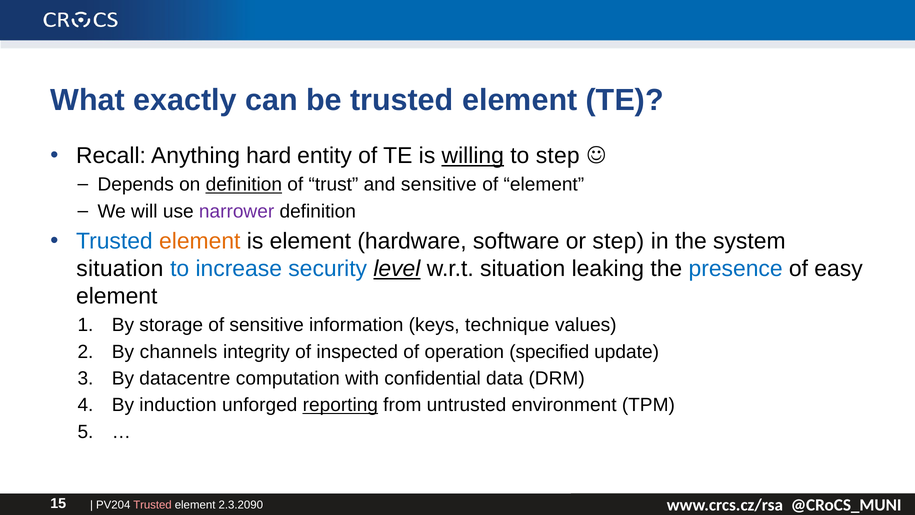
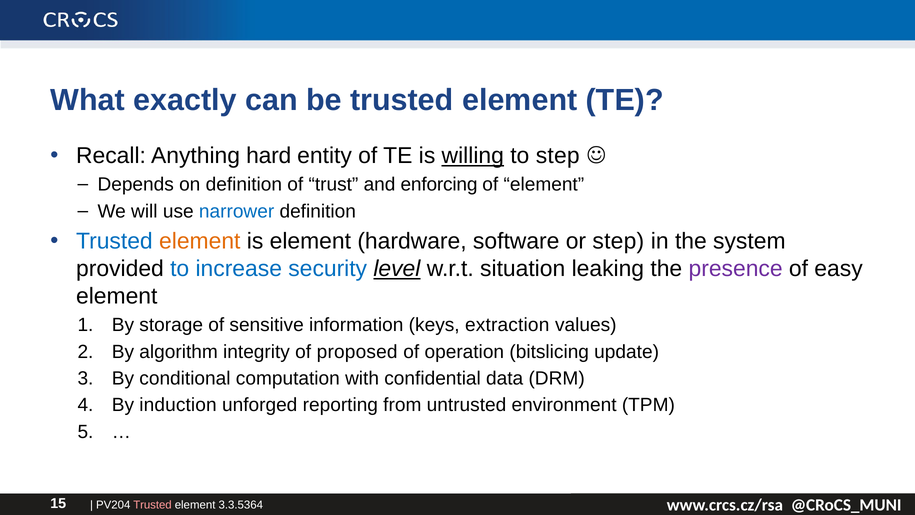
definition underline: present -> none (244, 185)
and sensitive: sensitive -> enforcing (439, 185)
narrower colour: purple -> blue (237, 211)
situation: situation -> provided (120, 269)
presence colour: blue -> purple (736, 269)
technique: technique -> extraction (507, 325)
channels: channels -> algorithm (179, 351)
inspected: inspected -> proposed (357, 351)
specified: specified -> bitslicing (549, 351)
datacentre: datacentre -> conditional (185, 378)
reporting underline: present -> none (340, 405)
2.3.2090: 2.3.2090 -> 3.3.5364 (241, 505)
